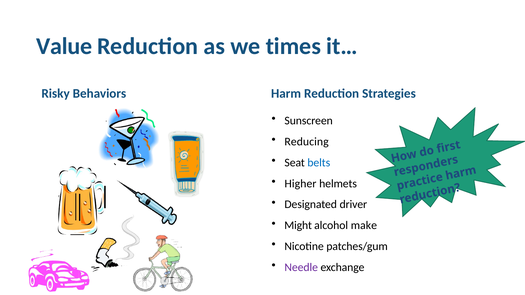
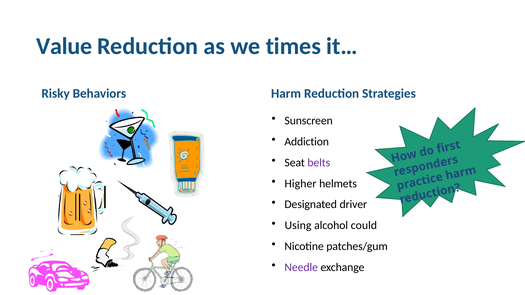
Reducing: Reducing -> Addiction (307, 142)
belts colour: blue -> purple (319, 163)
Might: Might -> Using (298, 226)
make: make -> could (364, 226)
